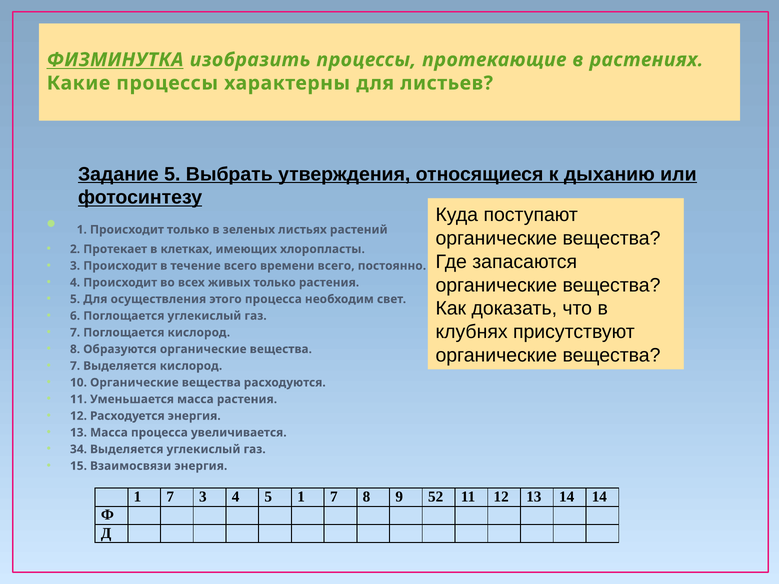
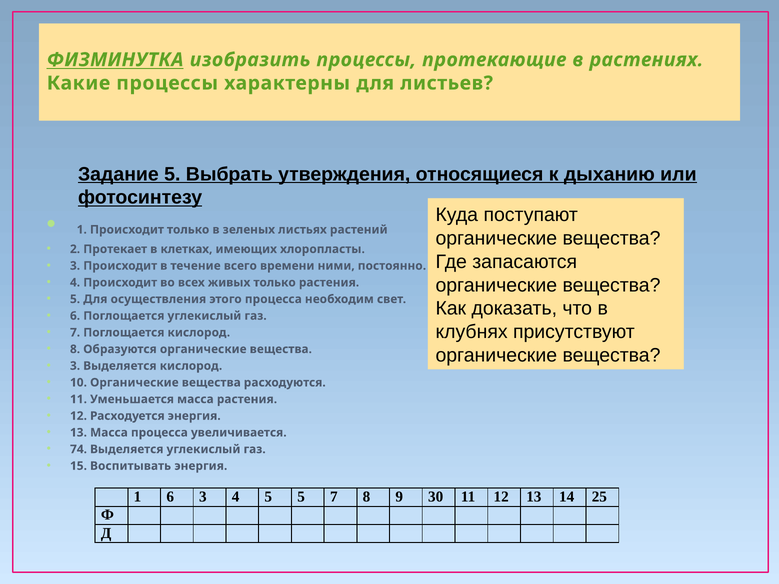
времени всего: всего -> ними (336, 266)
7: 7 -> 3 (75, 366)
34: 34 -> 74 (78, 449)
Взаимосвязи: Взаимосвязи -> Воспитывать (131, 466)
7: 7 -> 6 (170, 497)
5 1: 1 -> 5 (301, 497)
52: 52 -> 30 (436, 497)
14 14: 14 -> 25 (599, 497)
